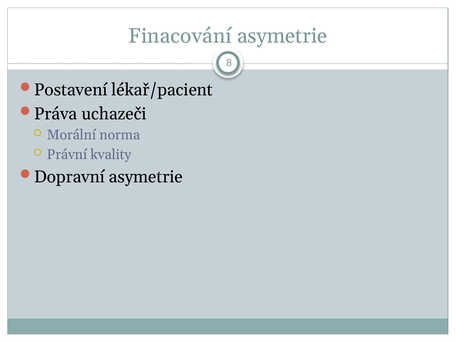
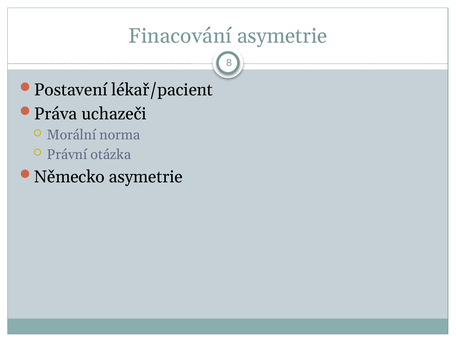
kvality: kvality -> otázka (111, 155)
Dopravní: Dopravní -> Německo (69, 177)
